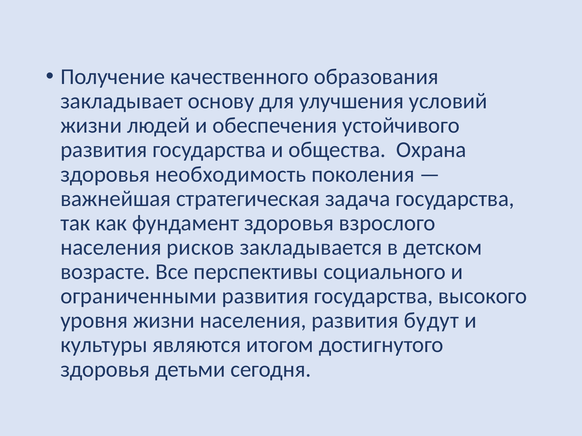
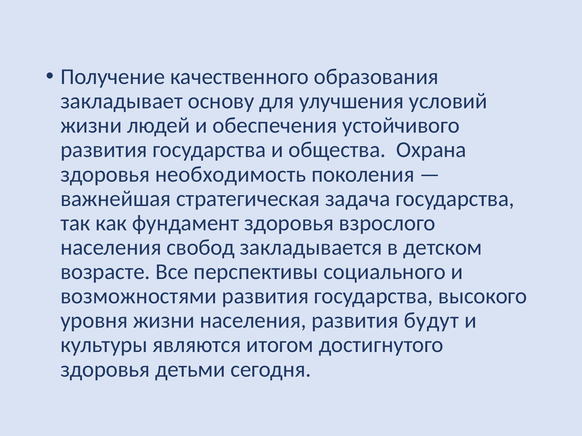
рисков: рисков -> свобод (201, 248)
ограниченными: ограниченными -> возможностями (139, 296)
